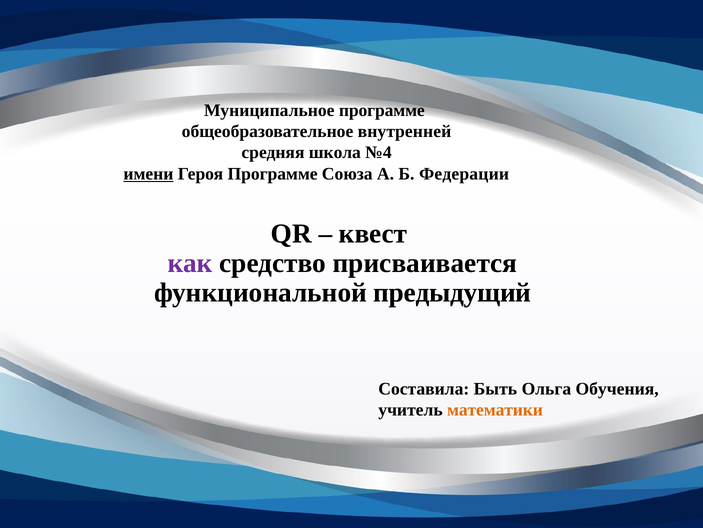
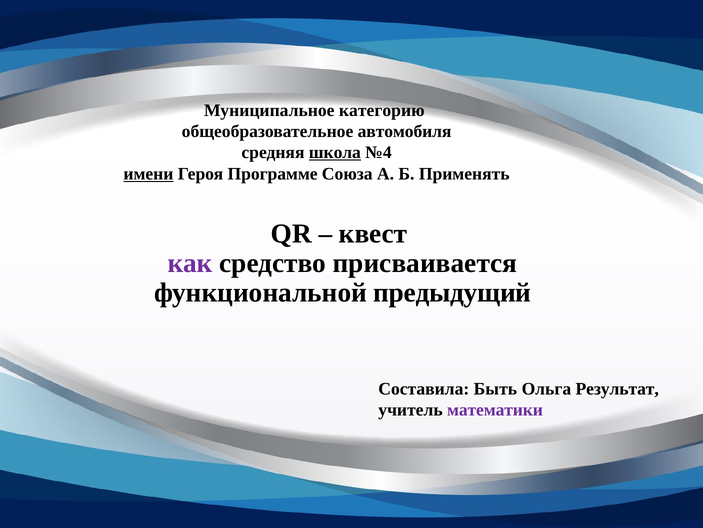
Муниципальное программе: программе -> категорию (382, 110)
внутренней: внутренней -> автомобиля (405, 131)
школа underline: none -> present (335, 152)
Федерации: Федерации -> Применять (464, 173)
Обучения: Обучения -> Результат (617, 388)
математики colour: orange -> purple (495, 409)
